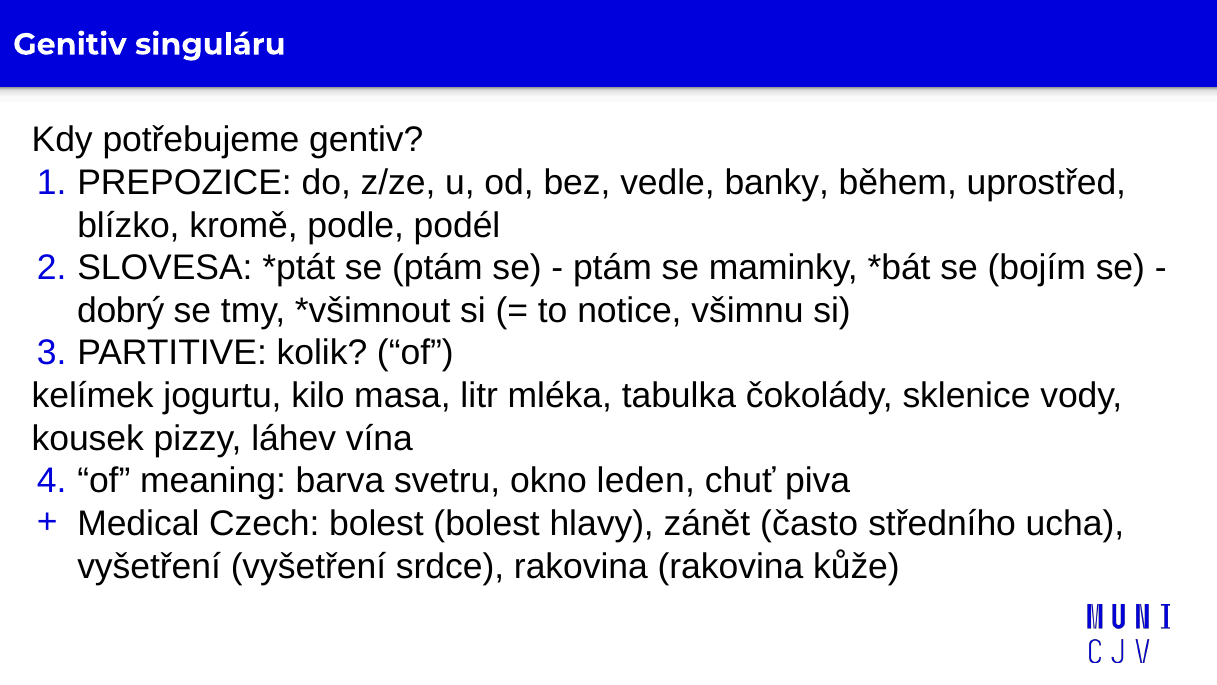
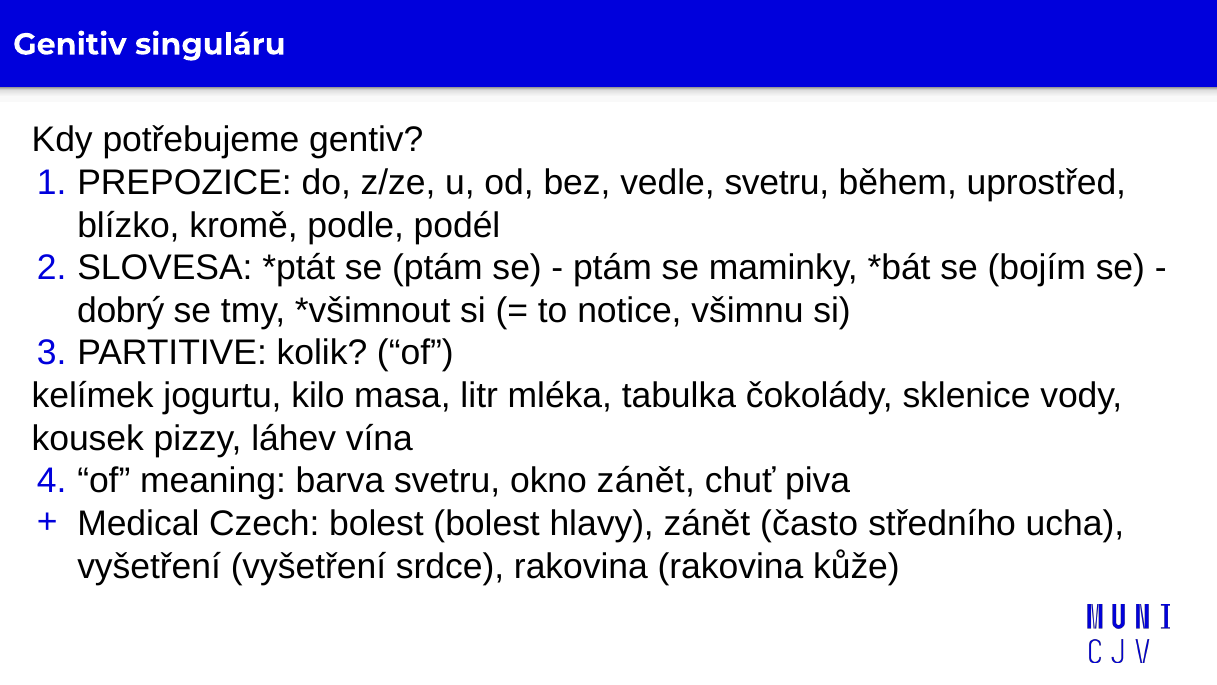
vedle banky: banky -> svetru (777, 183)
okno leden: leden -> zánět (646, 481)
